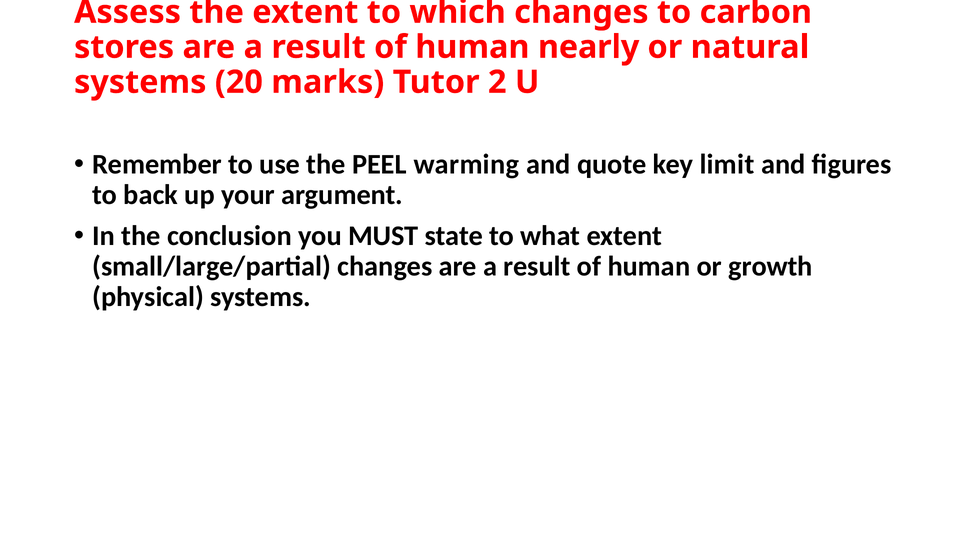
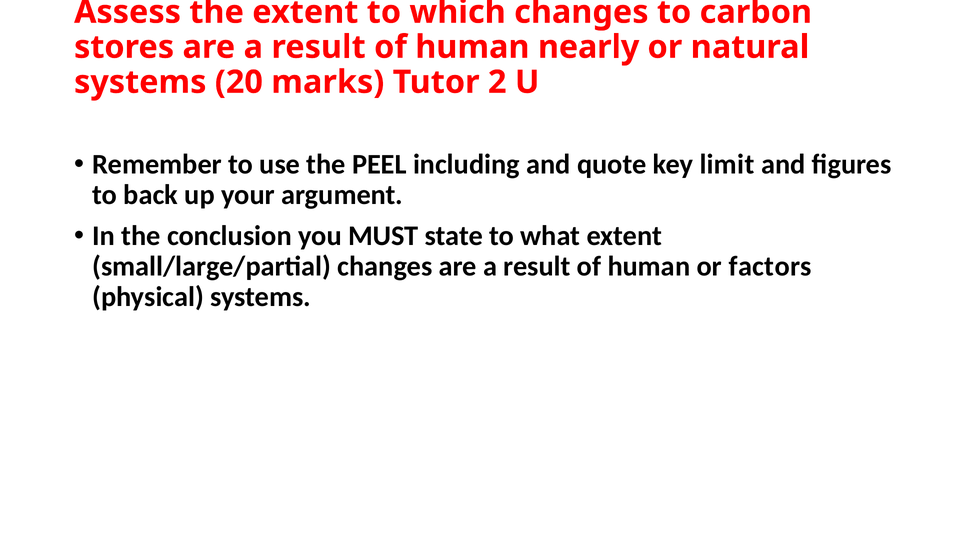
warming: warming -> including (466, 164)
growth: growth -> factors (770, 266)
